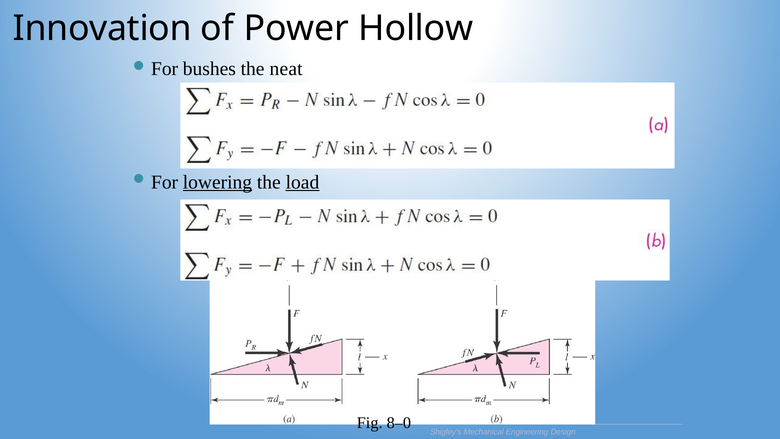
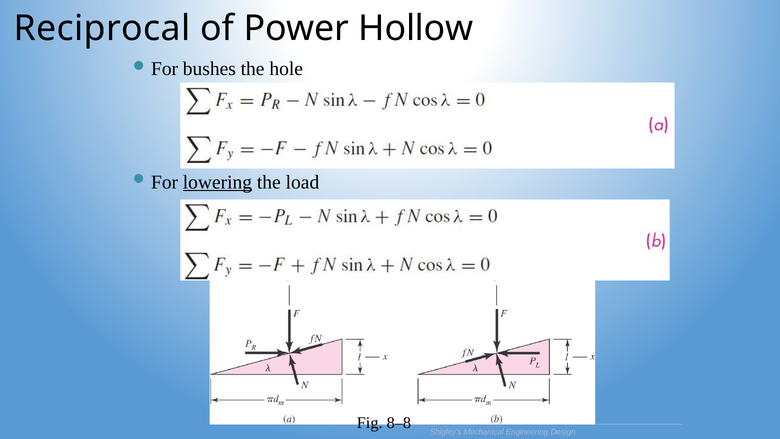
Innovation: Innovation -> Reciprocal (102, 29)
neat: neat -> hole (286, 69)
load underline: present -> none (302, 182)
8–0: 8–0 -> 8–8 (399, 423)
